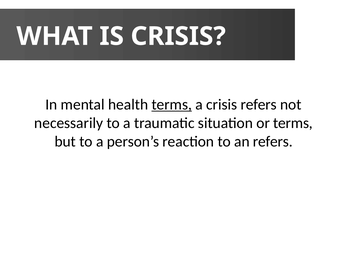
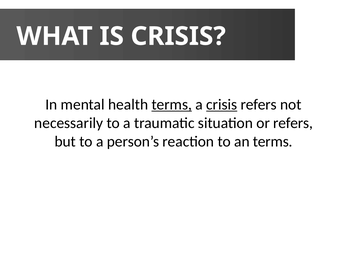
crisis underline: none -> present (222, 105)
or terms: terms -> refers (293, 123)
an refers: refers -> terms (273, 142)
